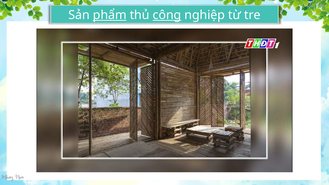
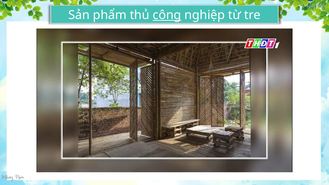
phẩm underline: present -> none (110, 15)
